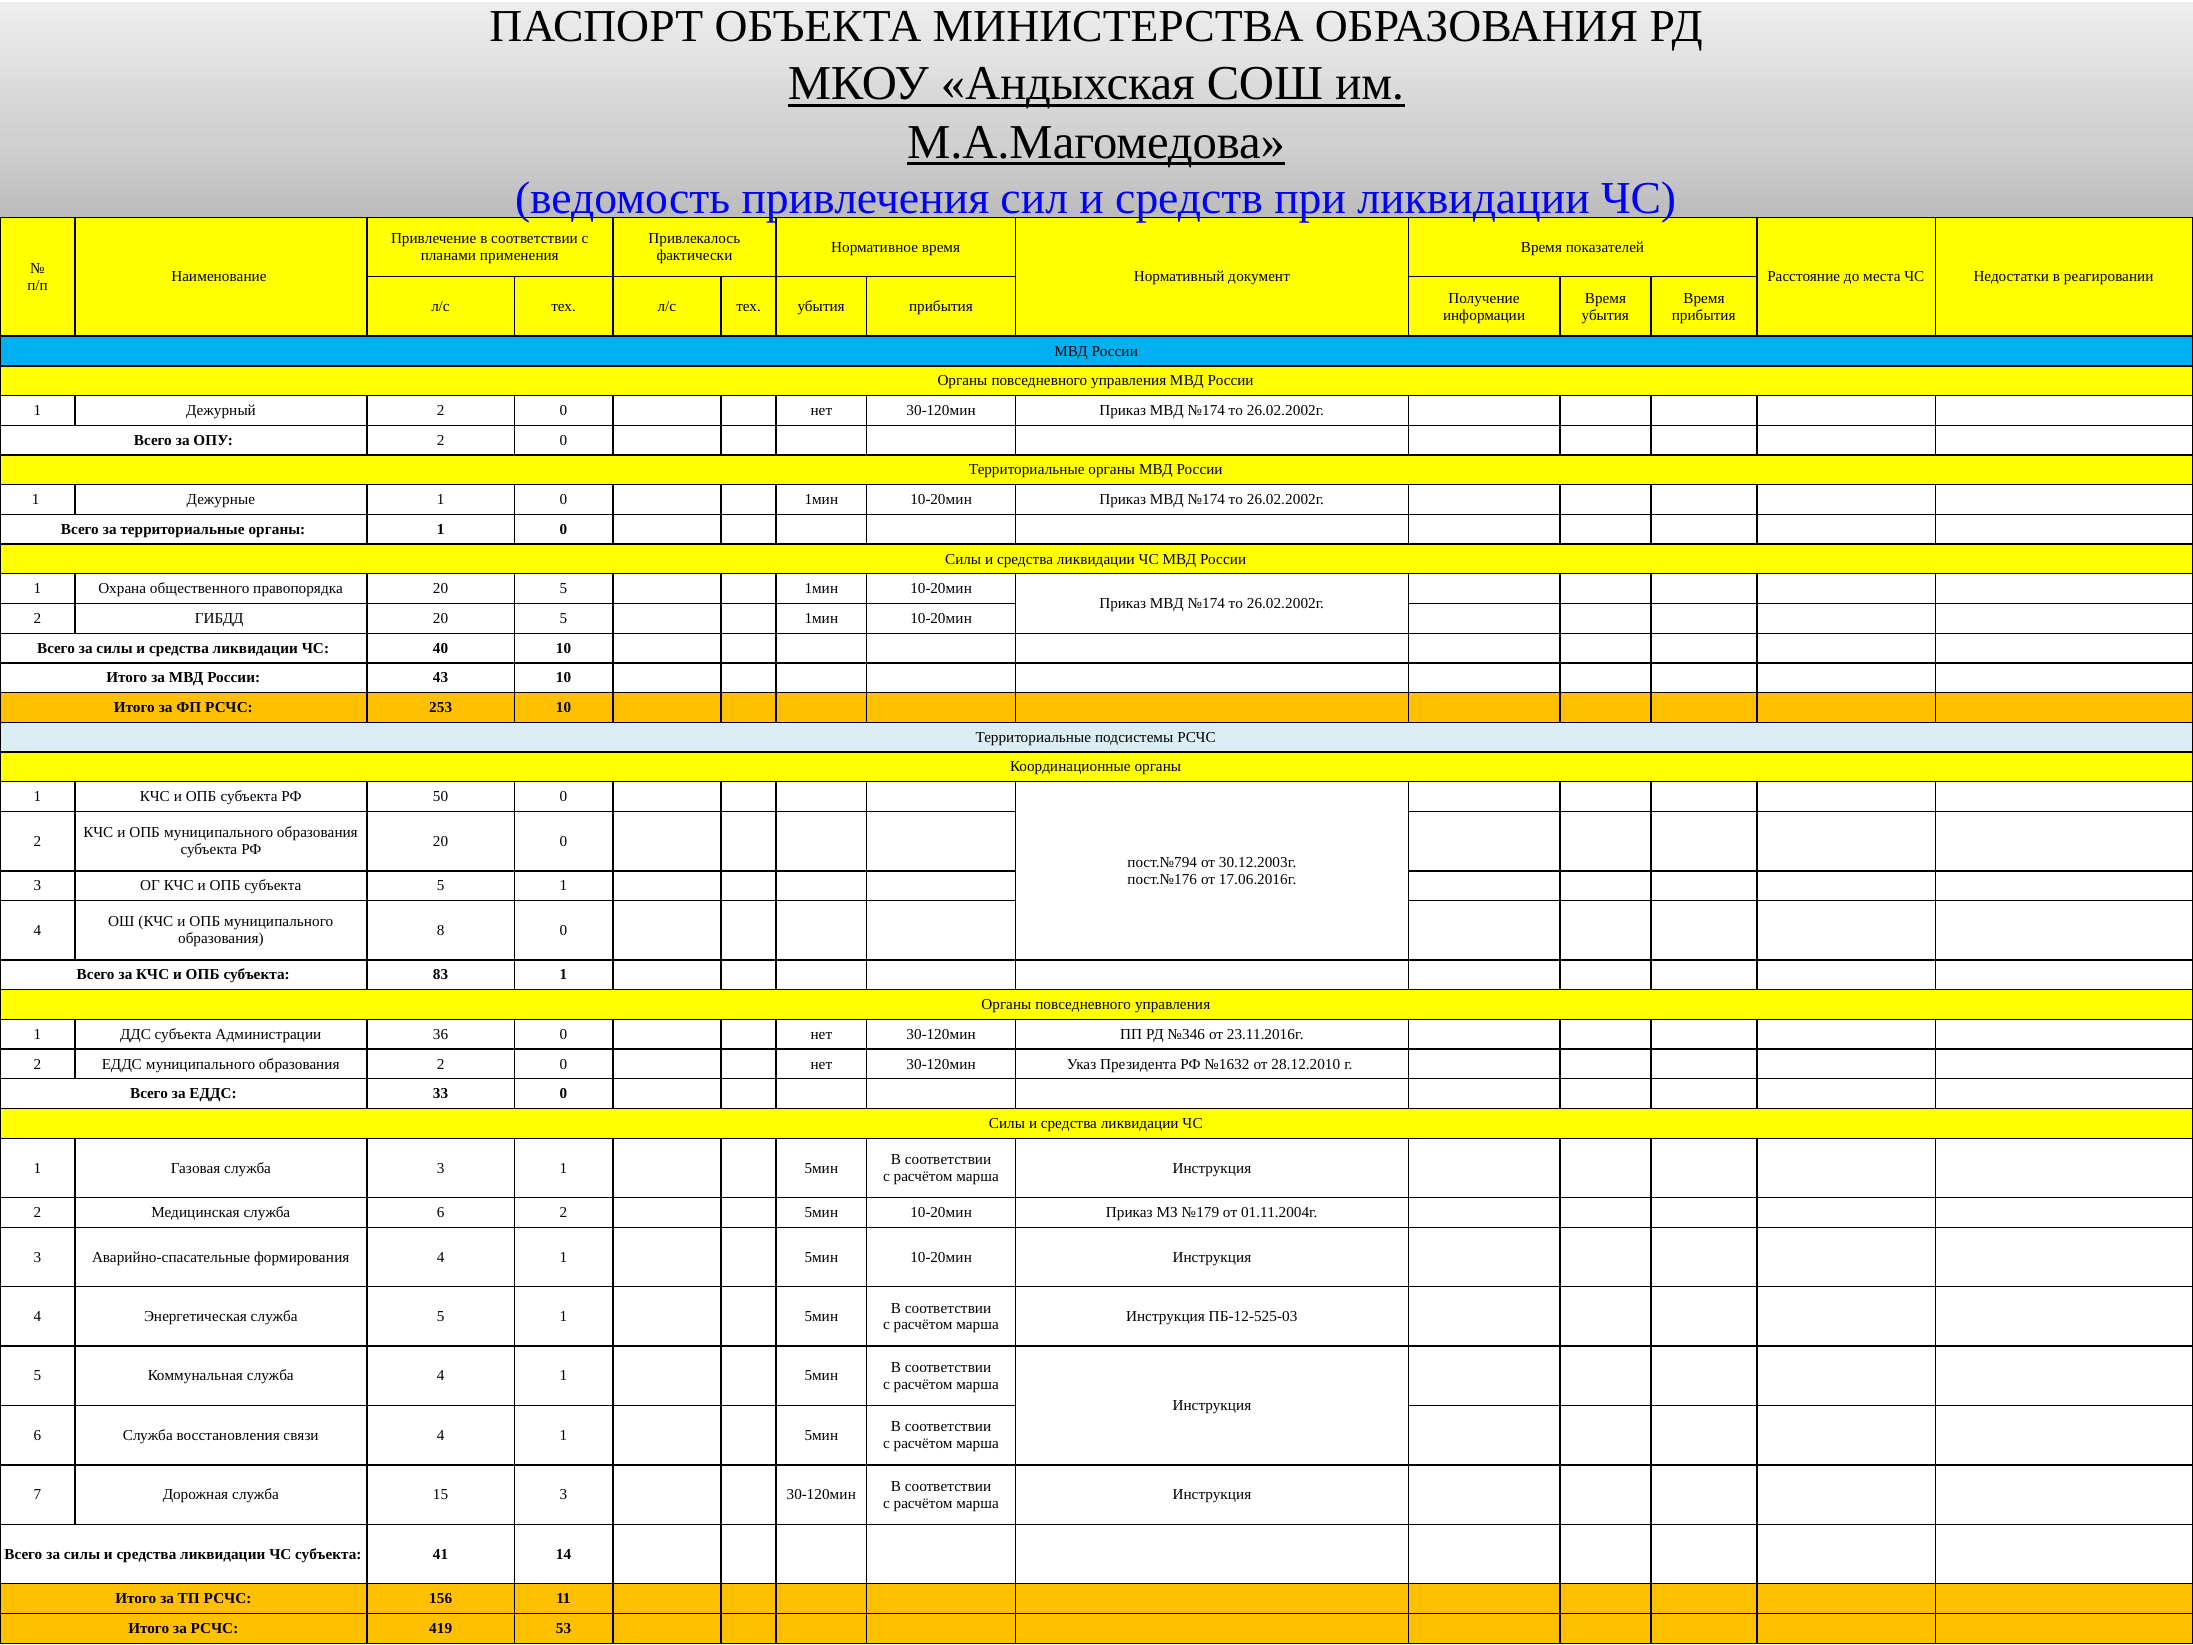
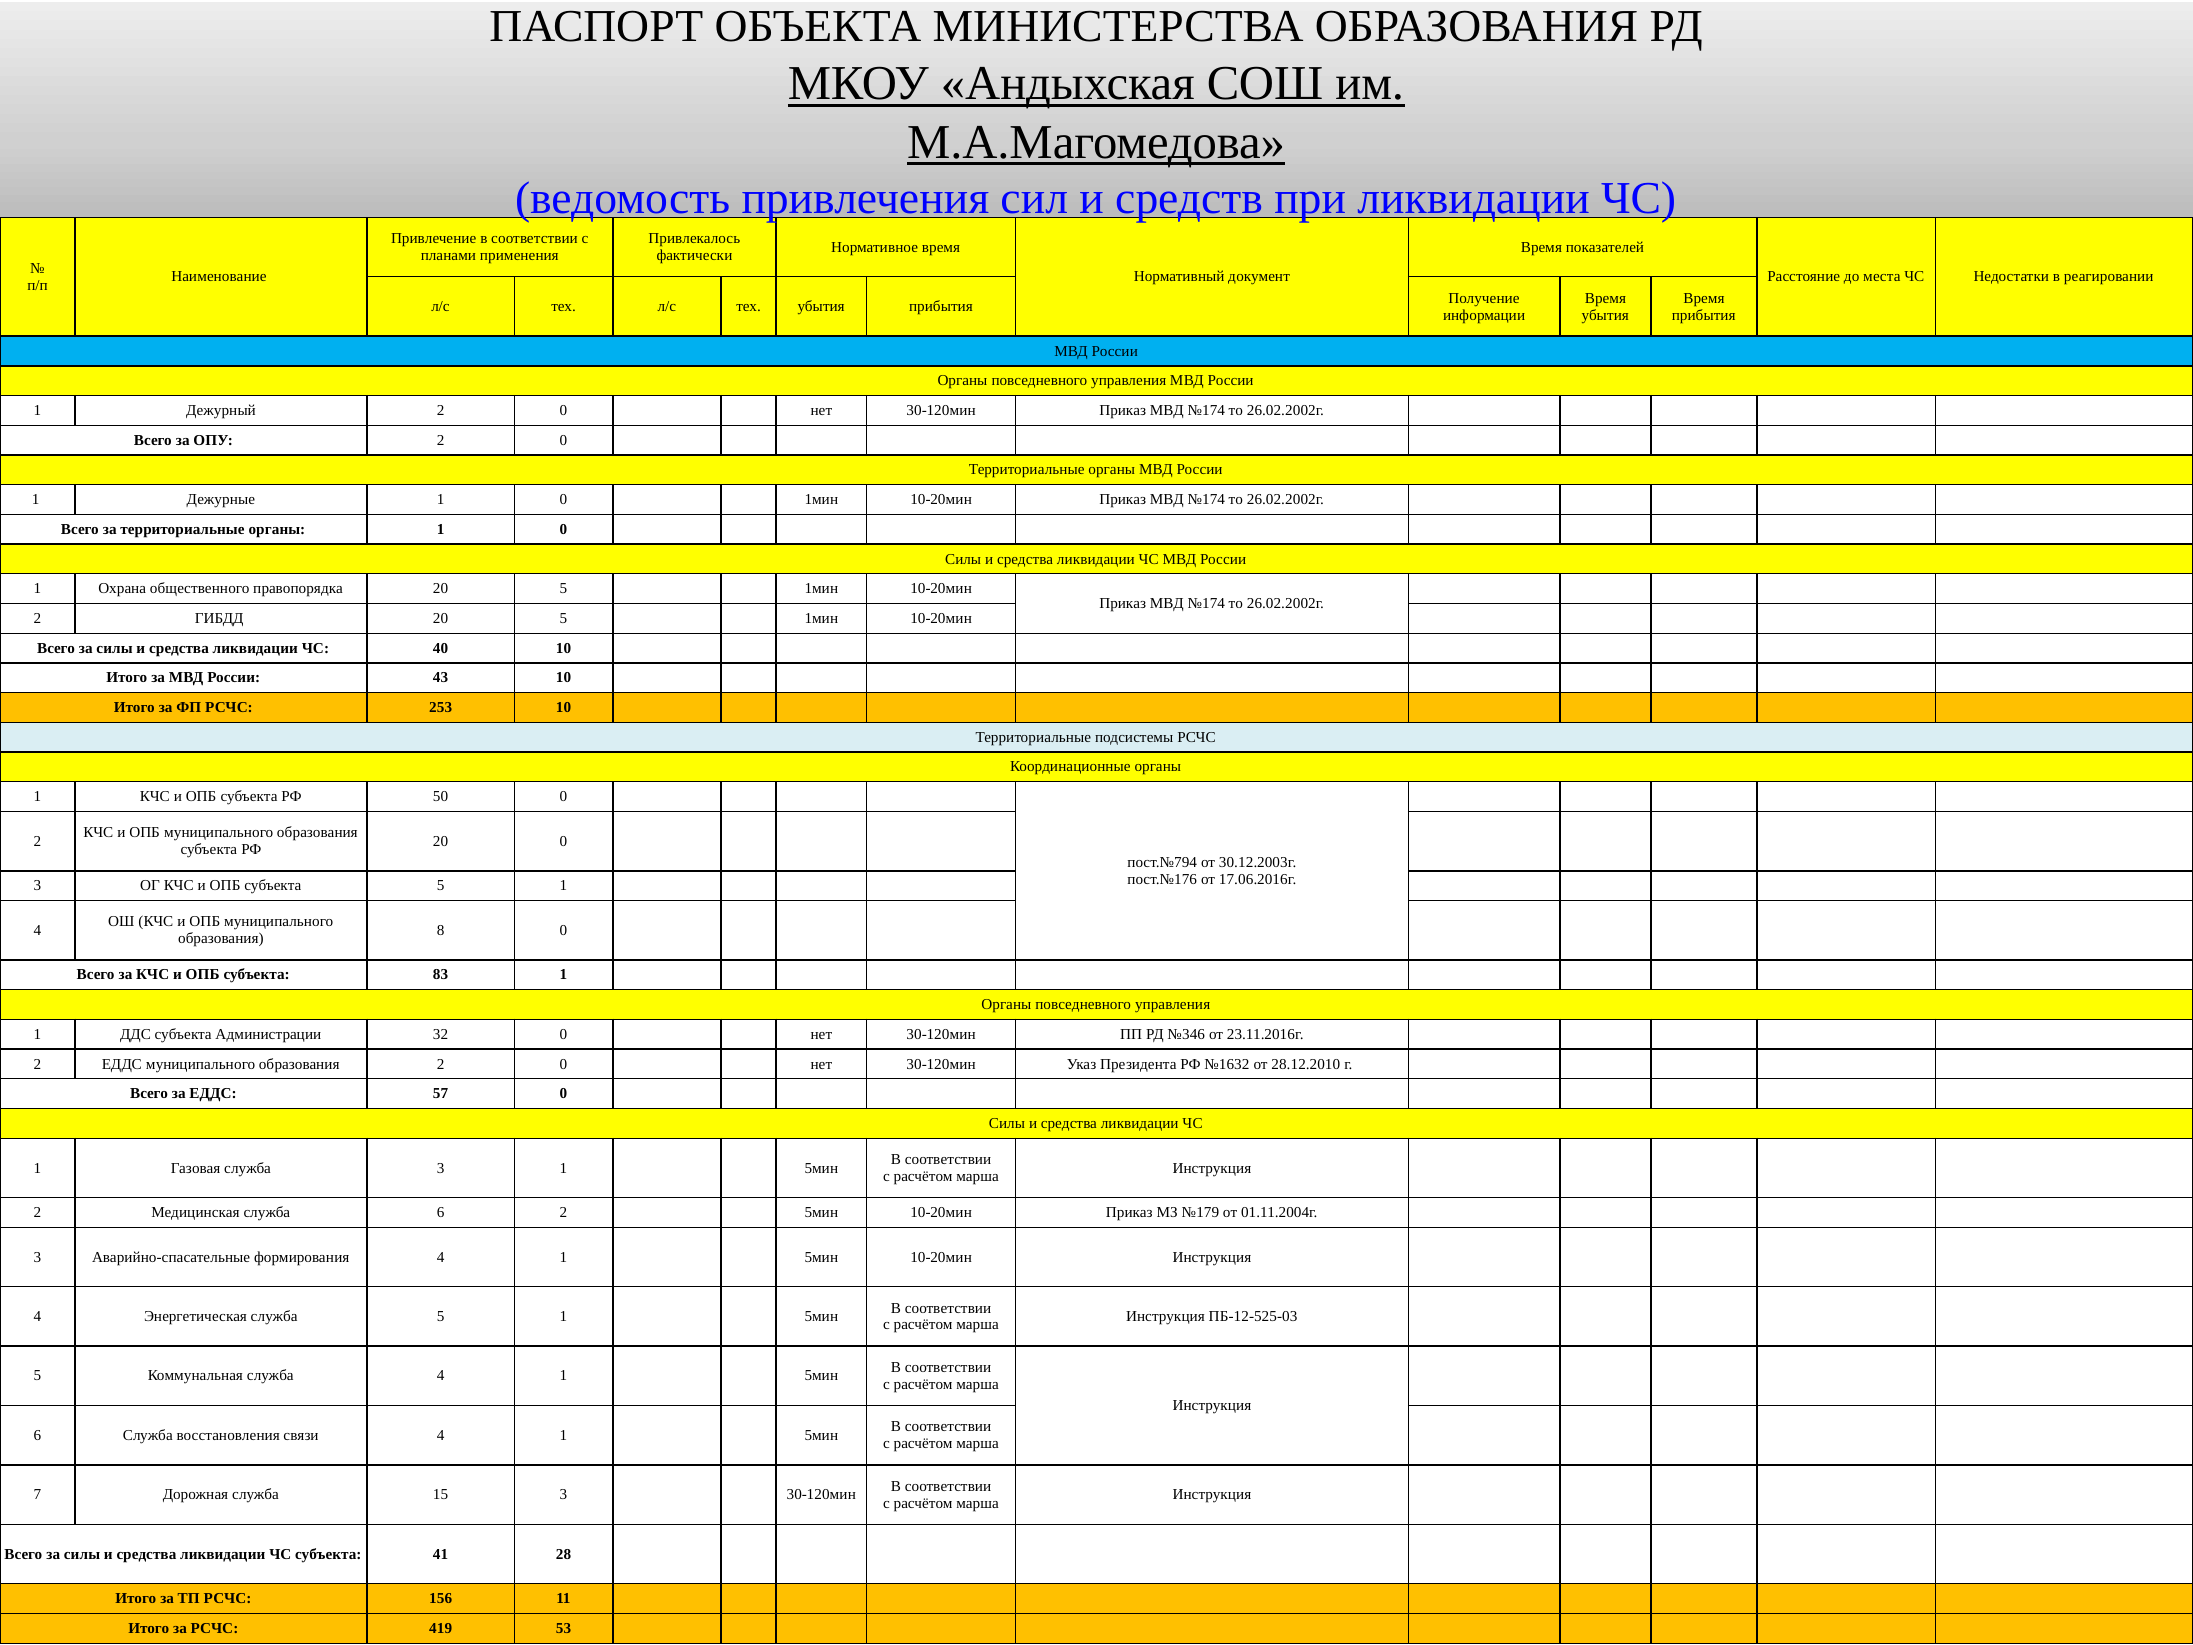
36: 36 -> 32 (441, 1034)
33: 33 -> 57 (441, 1094)
14: 14 -> 28 (564, 1554)
